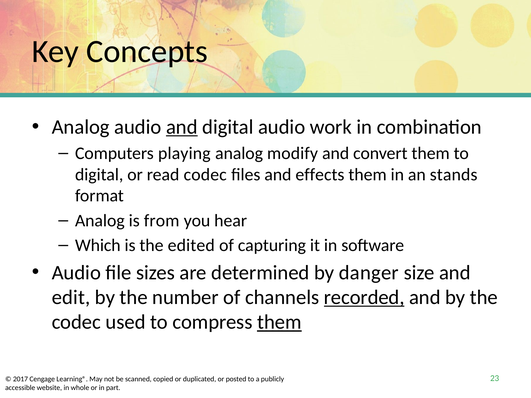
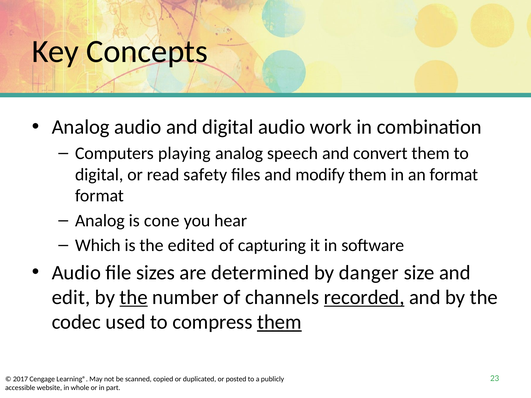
and underline: present -> none (182, 127)
modify: modify -> speech (293, 153)
read codec: codec -> safety (205, 175)
effects: effects -> modify (320, 175)
an stands: stands -> format (454, 175)
from: from -> cone (162, 221)
the underline: none -> present (134, 297)
